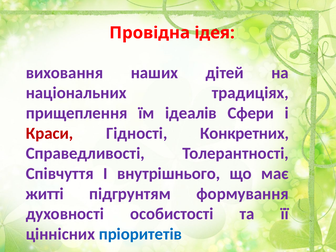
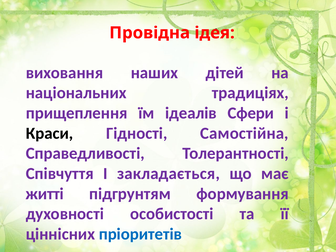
Краси colour: red -> black (50, 133)
Конкретних: Конкретних -> Самостійна (244, 133)
внутрішнього: внутрішнього -> закладається (168, 174)
